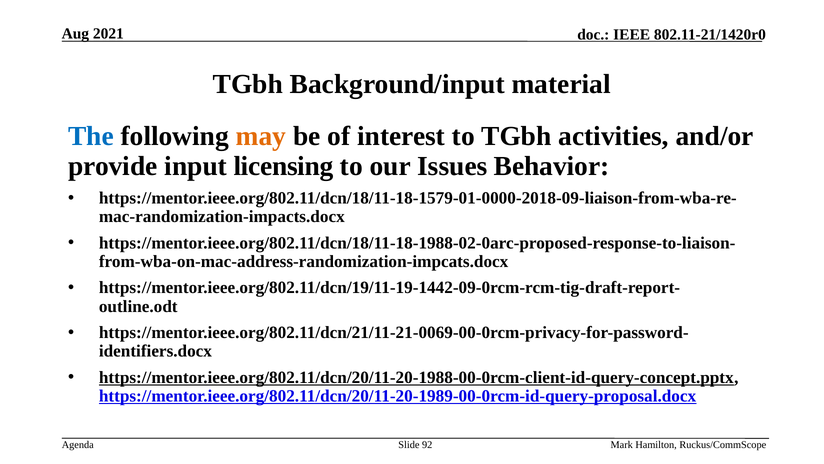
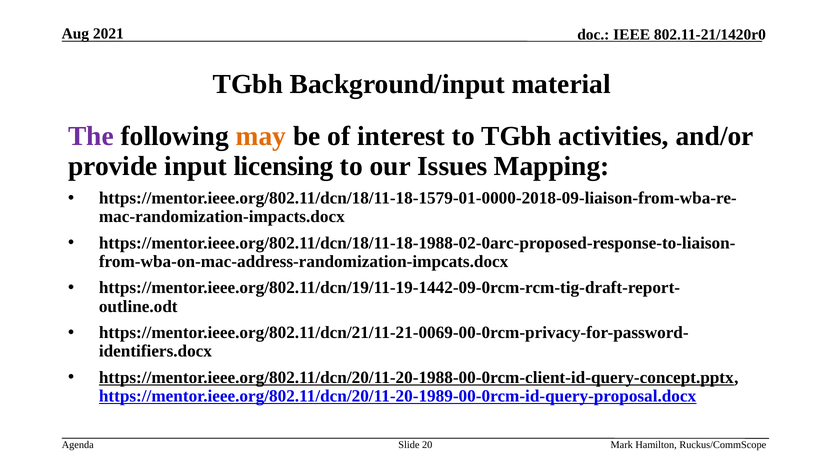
The colour: blue -> purple (91, 136)
Behavior: Behavior -> Mapping (552, 166)
92: 92 -> 20 (427, 445)
